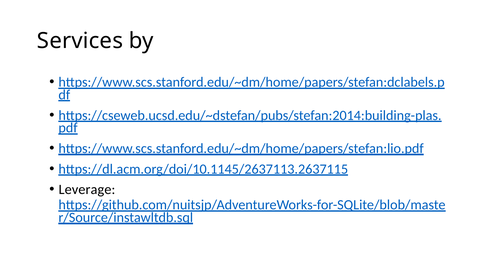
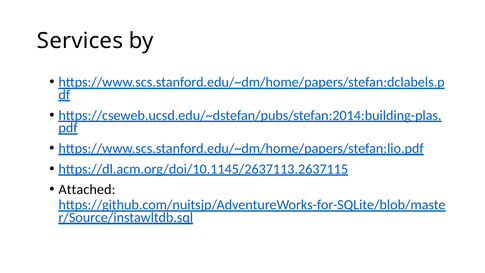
Leverage: Leverage -> Attached (87, 189)
